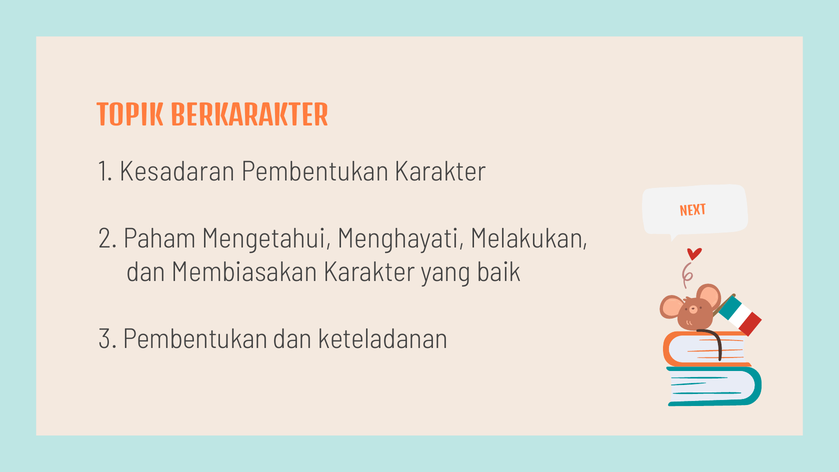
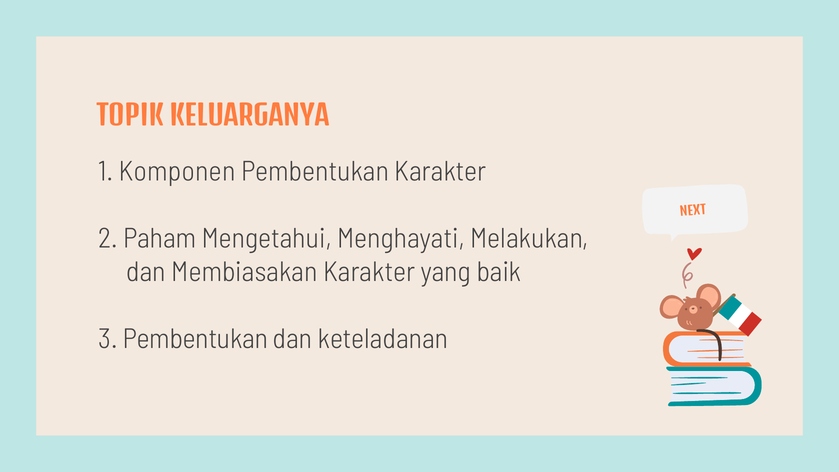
BERKARAKTER: BERKARAKTER -> KELUARGANYA (250, 116)
Kesadaran: Kesadaran -> Komponen (177, 171)
